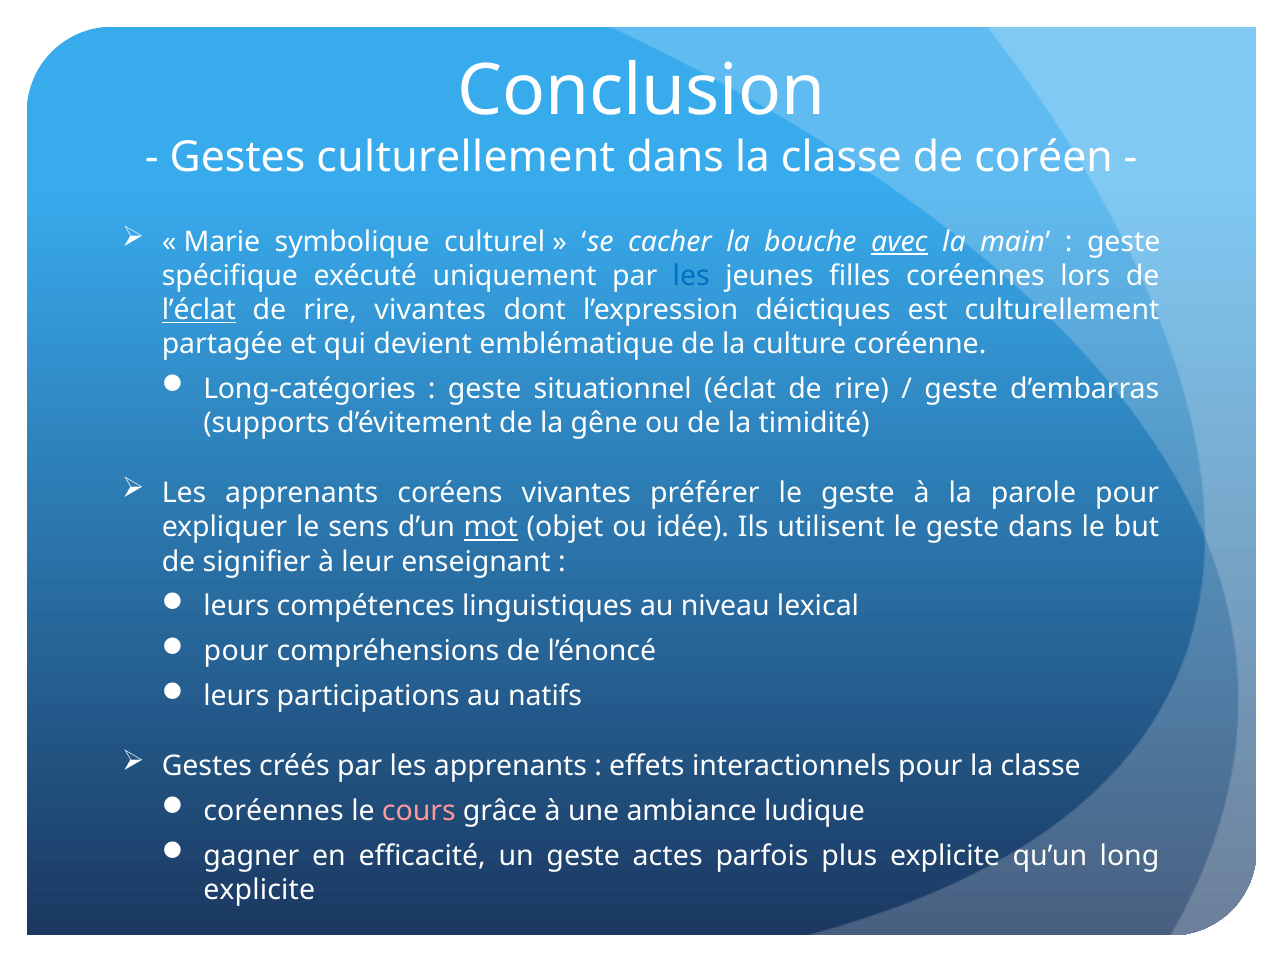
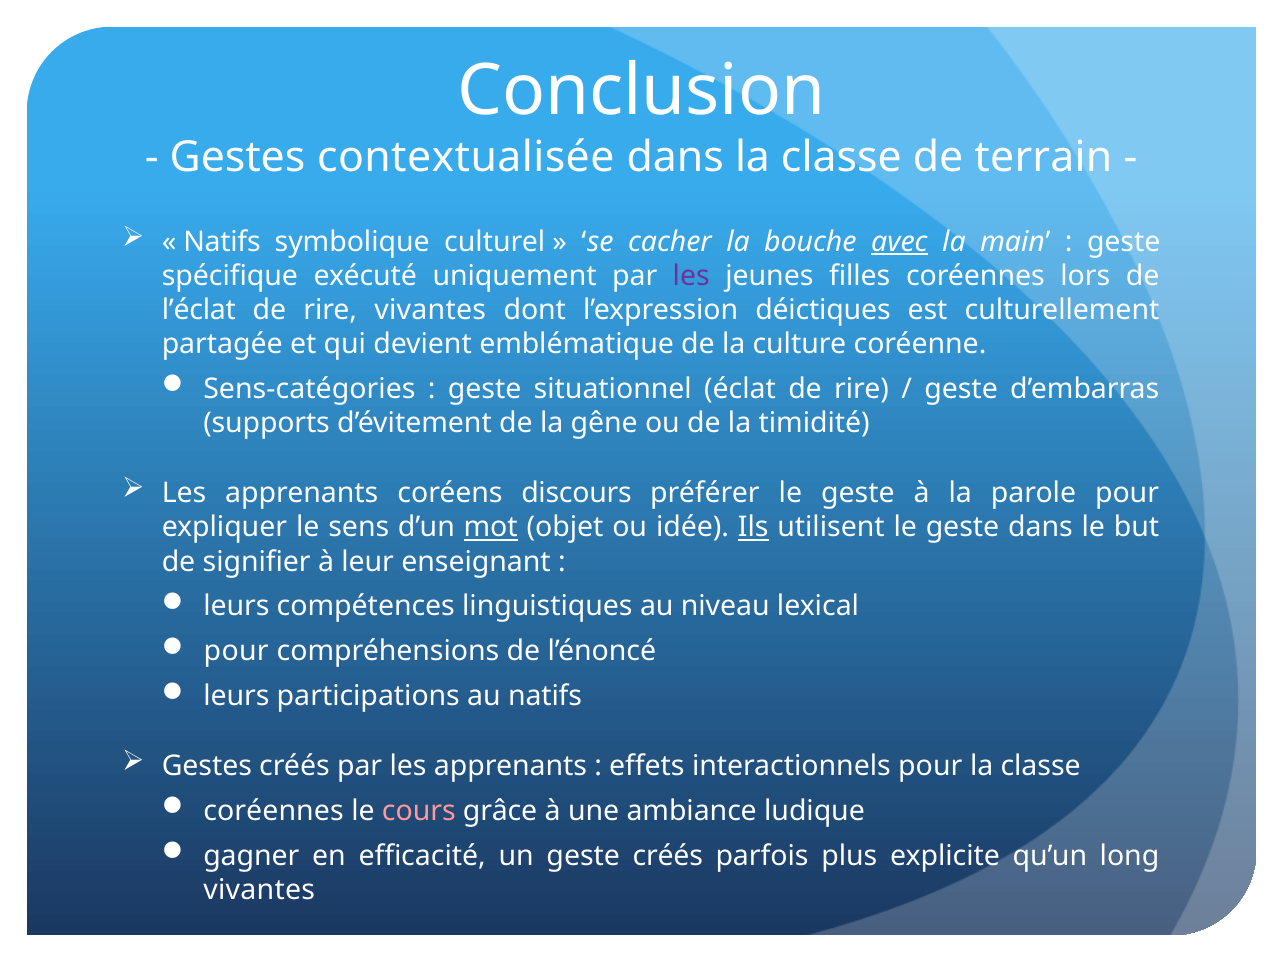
Gestes culturellement: culturellement -> contextualisée (466, 157)
coréen: coréen -> terrain (1043, 157)
Marie: Marie -> Natifs (222, 242)
les colour: blue -> purple (691, 276)
l’éclat underline: present -> none (199, 310)
Long-catégories: Long-catégories -> Sens-catégories (309, 389)
coréens vivantes: vivantes -> discours (576, 493)
Ils underline: none -> present (753, 528)
geste actes: actes -> créés (668, 856)
explicite: explicite -> vivantes (259, 890)
